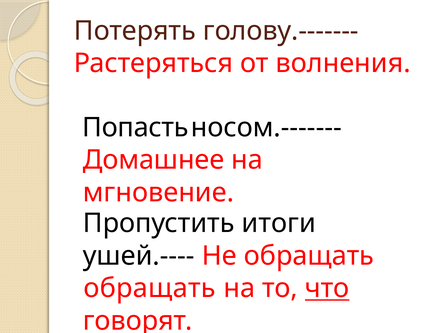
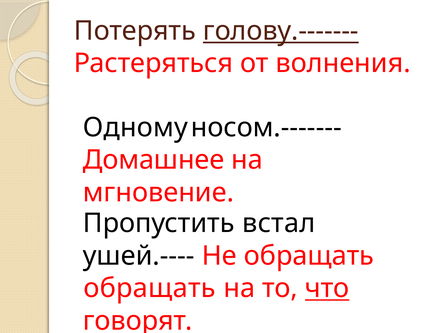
голову.------- underline: none -> present (281, 31)
Попасть: Попасть -> Одному (135, 127)
итоги: итоги -> встал (279, 223)
